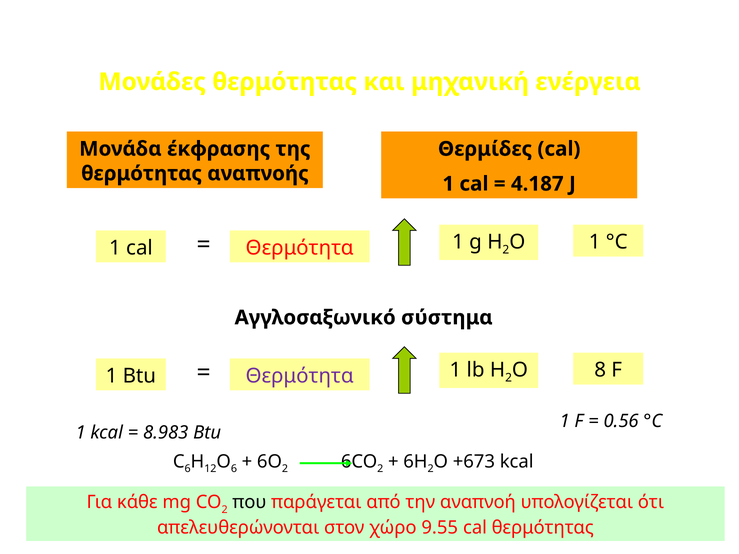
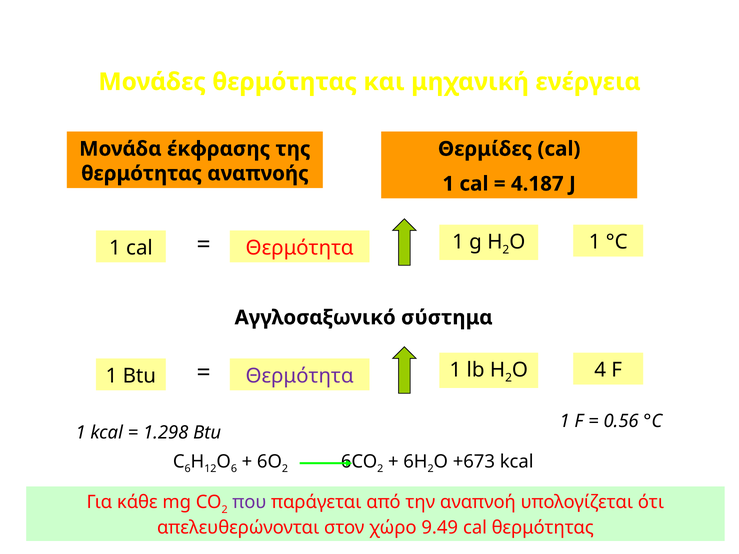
8: 8 -> 4 (600, 370)
8.983: 8.983 -> 1.298 (166, 433)
που colour: black -> purple (249, 503)
9.55: 9.55 -> 9.49 (440, 528)
